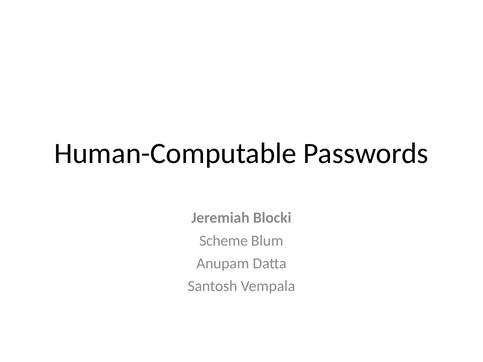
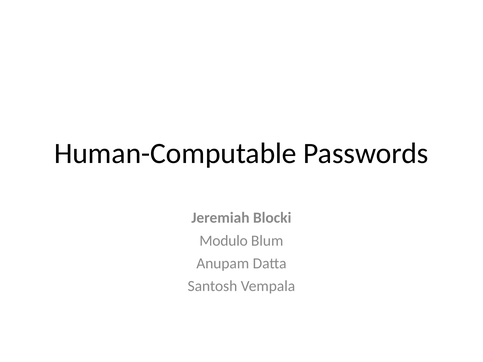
Scheme: Scheme -> Modulo (224, 241)
